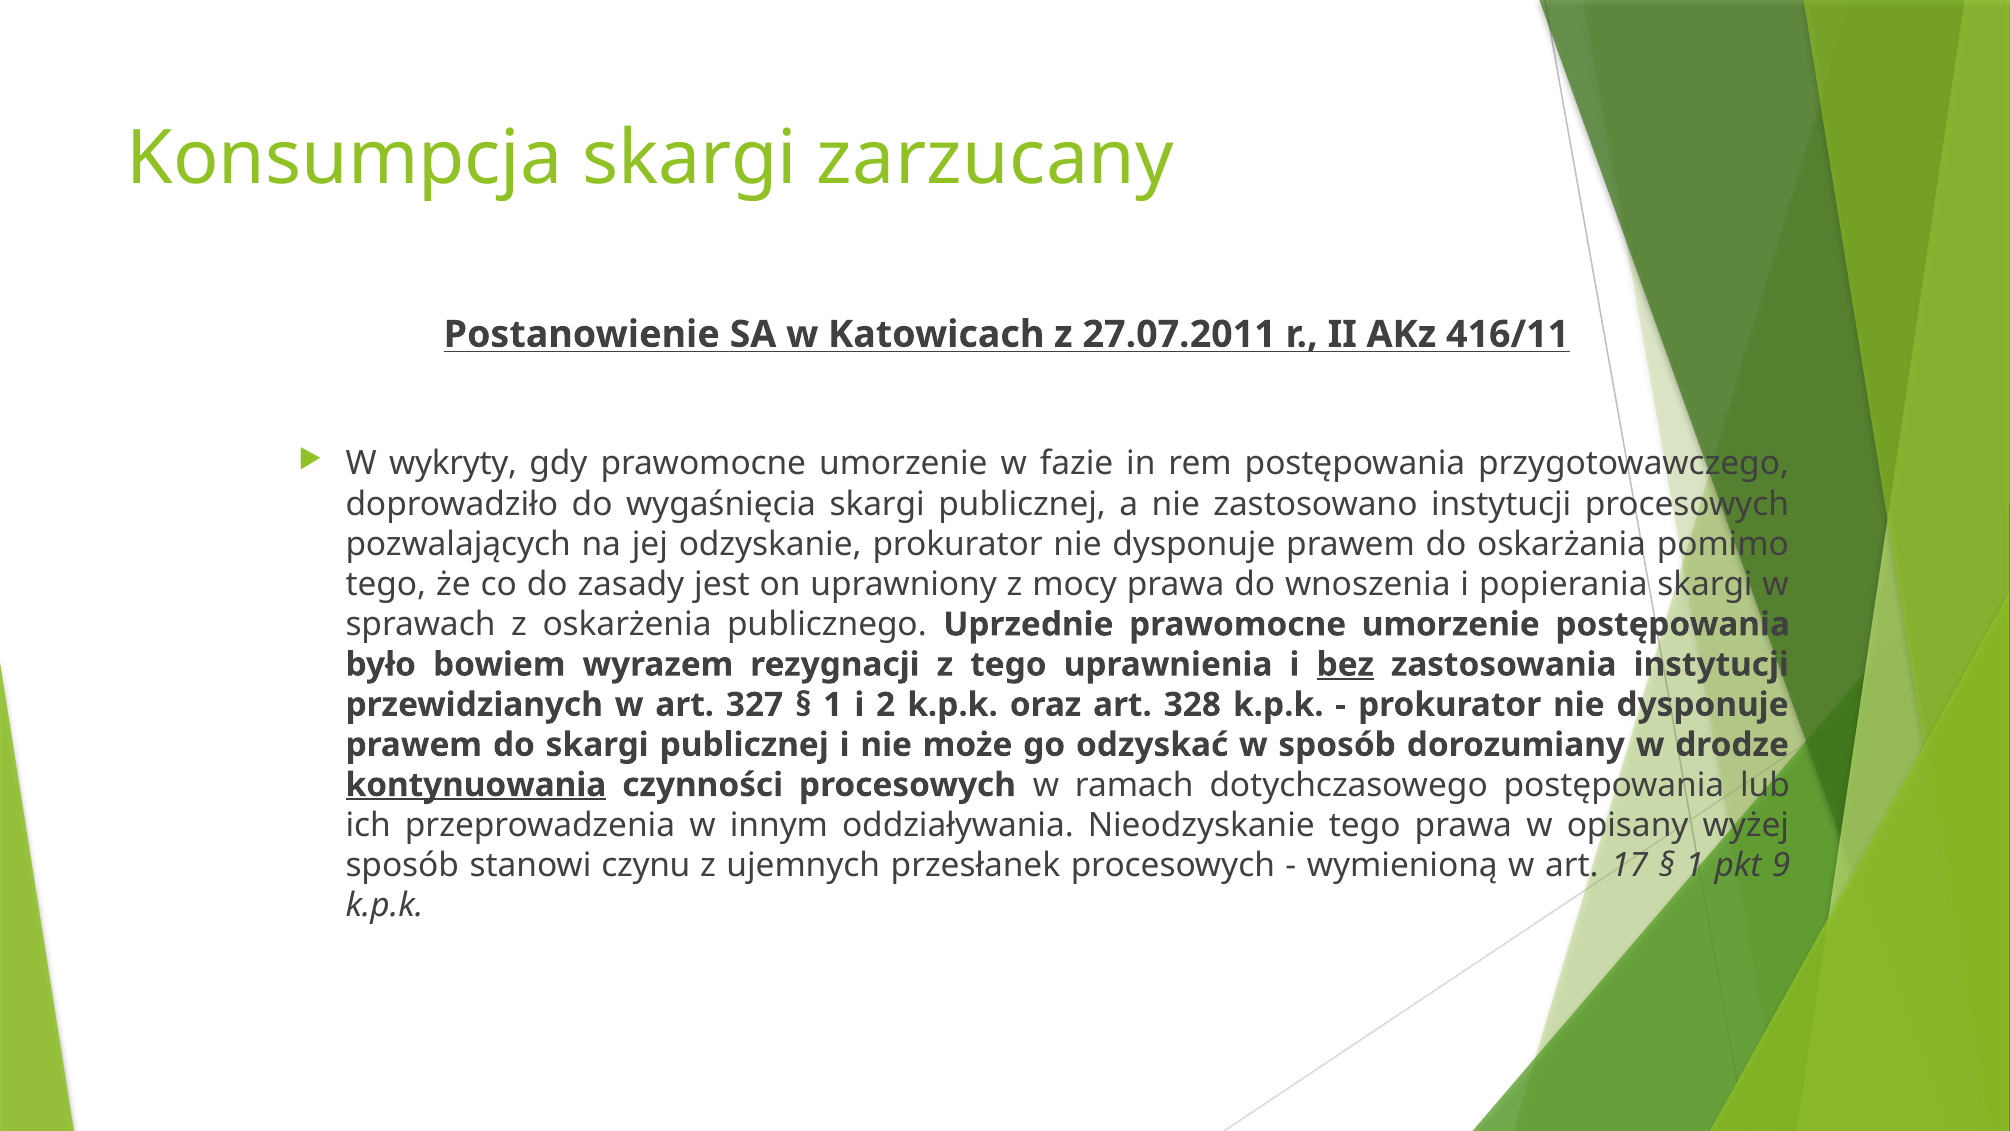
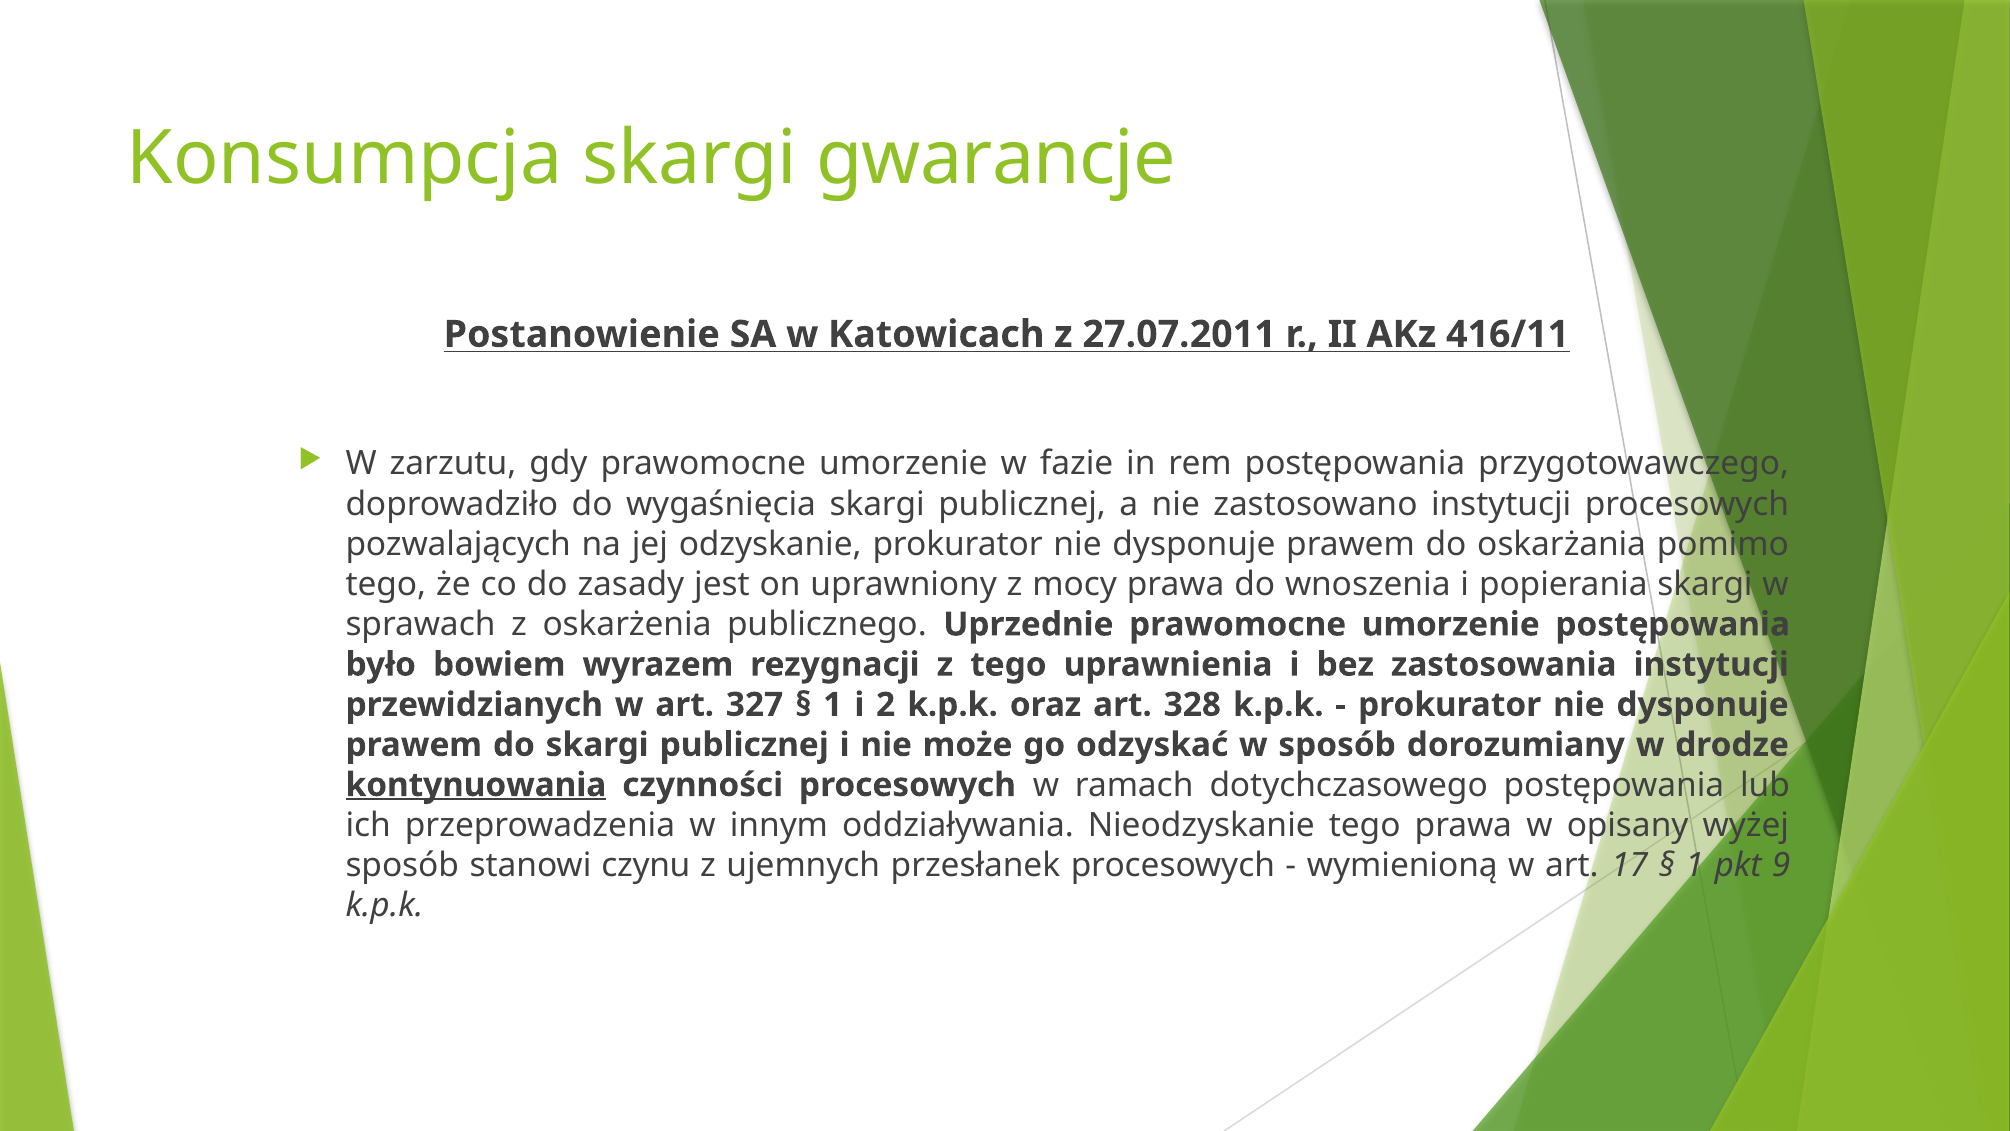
zarzucany: zarzucany -> gwarancje (996, 159)
wykryty: wykryty -> zarzutu (453, 464)
bez underline: present -> none (1345, 664)
